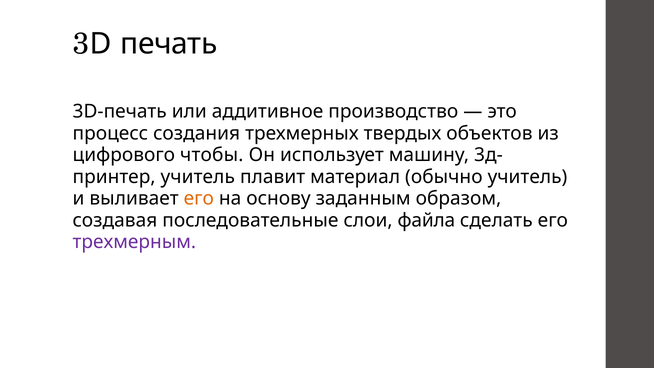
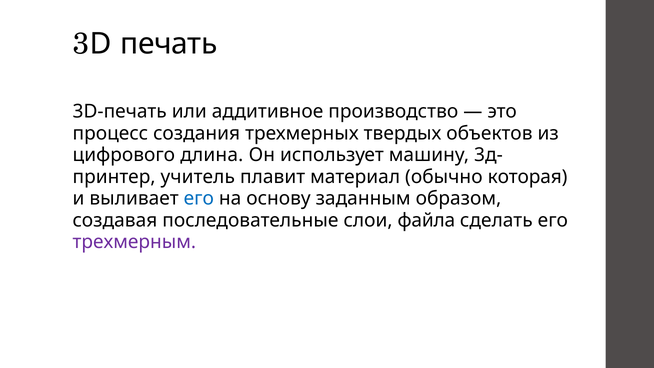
чтобы: чтобы -> длина (212, 155)
обычно учитель: учитель -> которая (528, 177)
его colour: orange -> blue (199, 198)
